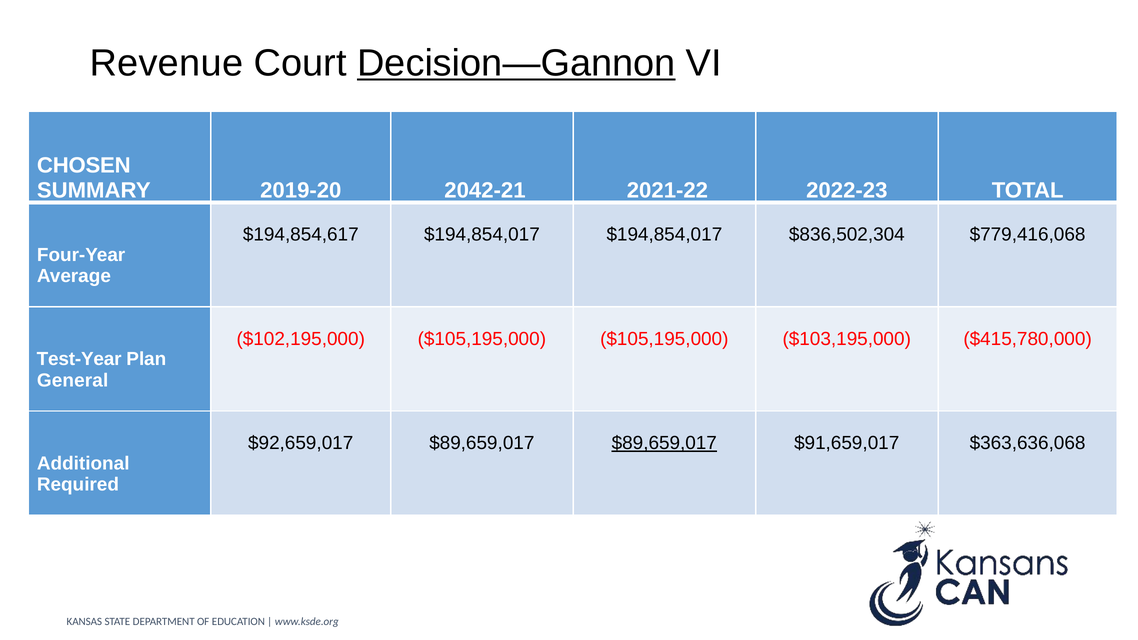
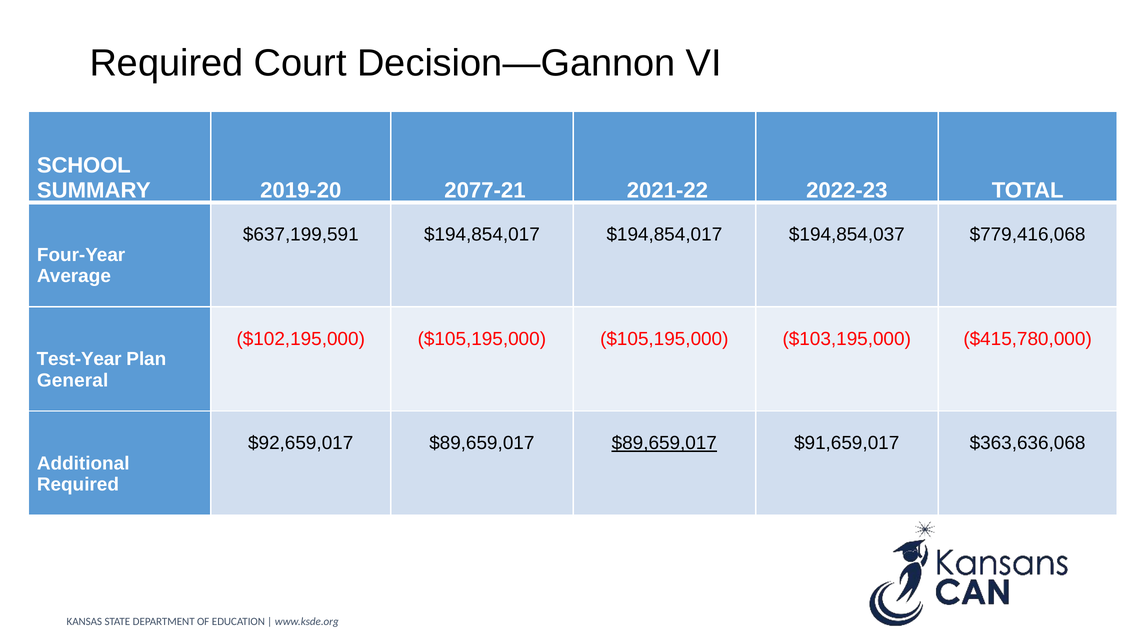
Revenue: Revenue -> Required (167, 63)
Decision—Gannon underline: present -> none (516, 63)
CHOSEN: CHOSEN -> SCHOOL (84, 166)
2042-21: 2042-21 -> 2077-21 (485, 190)
$194,854,617: $194,854,617 -> $637,199,591 (301, 235)
$836,502,304: $836,502,304 -> $194,854,037 (847, 235)
